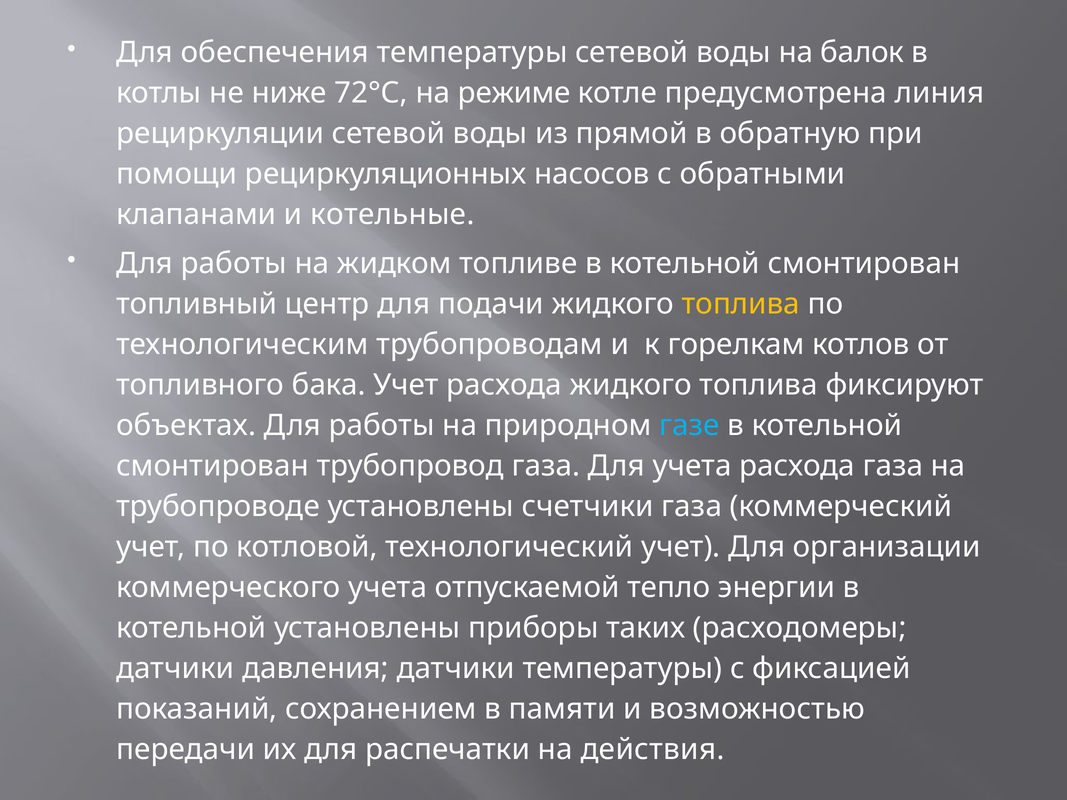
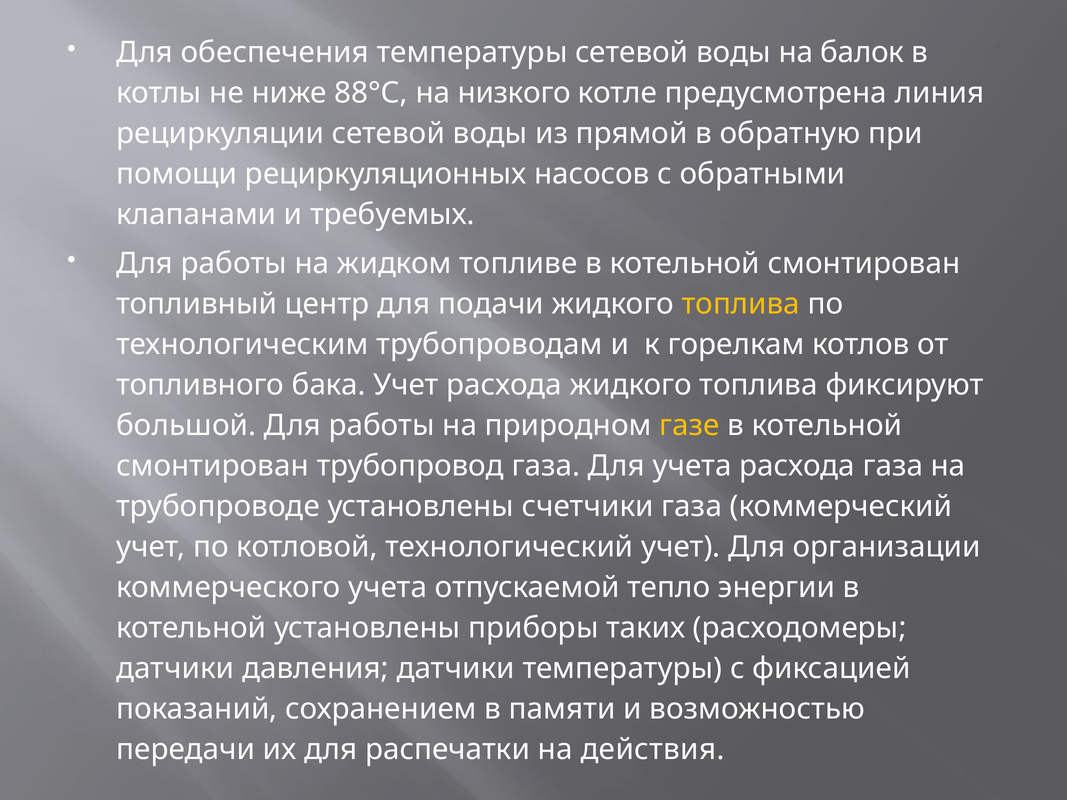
72°С: 72°С -> 88°С (371, 93)
режиме: режиме -> низкого (514, 93)
котельные: котельные -> требуемых (393, 214)
объектах: объектах -> большой (186, 425)
газе colour: light blue -> yellow (689, 425)
